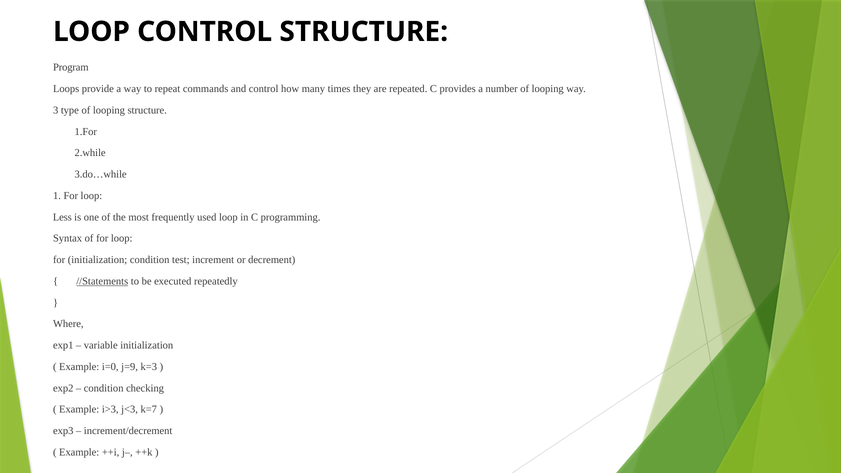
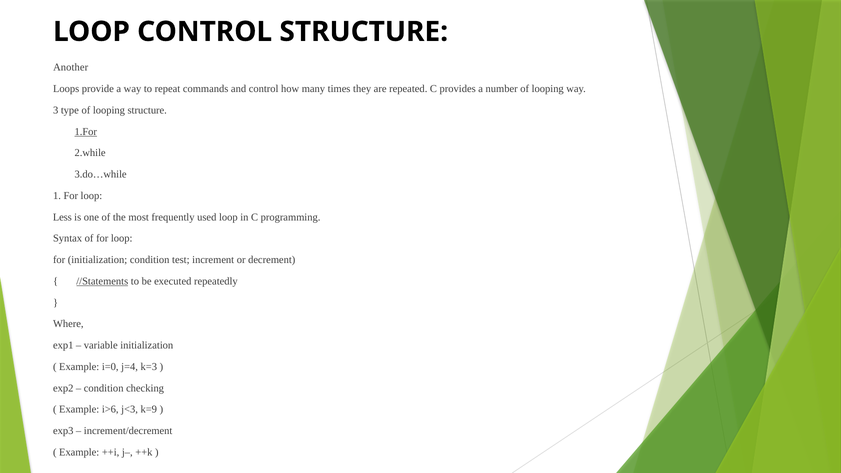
Program: Program -> Another (71, 67)
1.For underline: none -> present (86, 132)
j=9: j=9 -> j=4 (130, 367)
i>3: i>3 -> i>6 (110, 410)
k=7: k=7 -> k=9 (149, 410)
